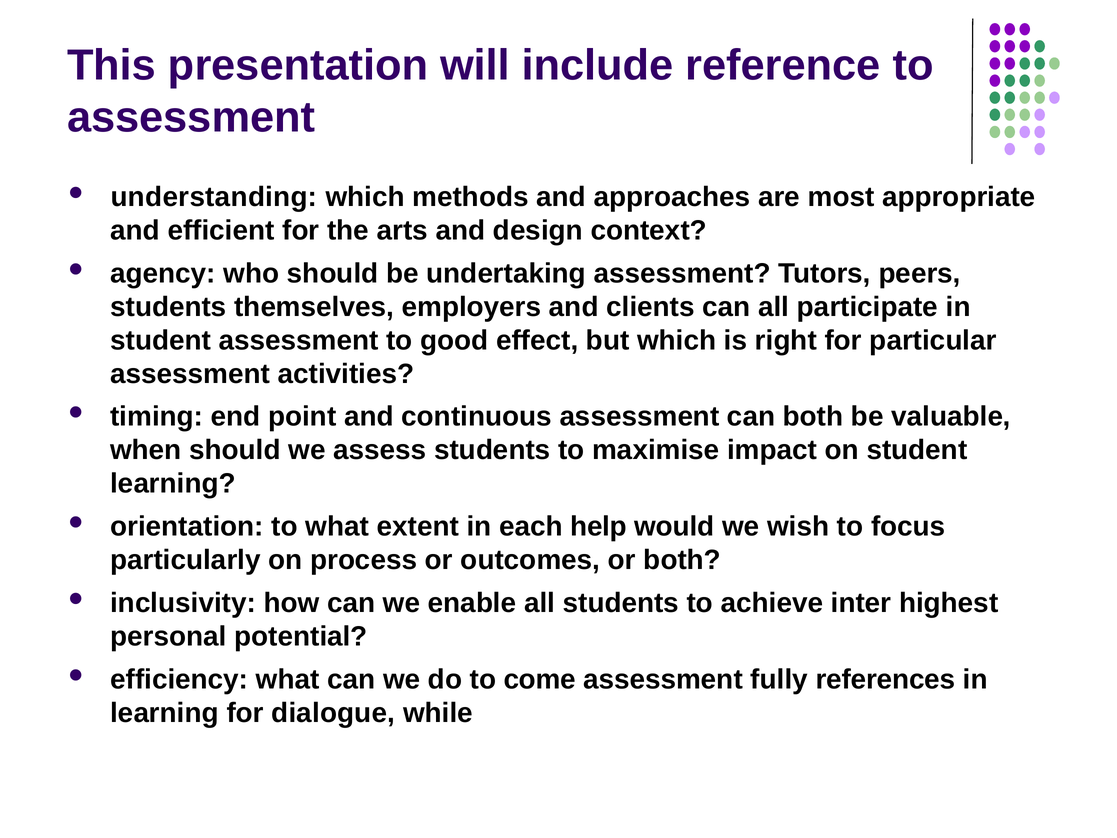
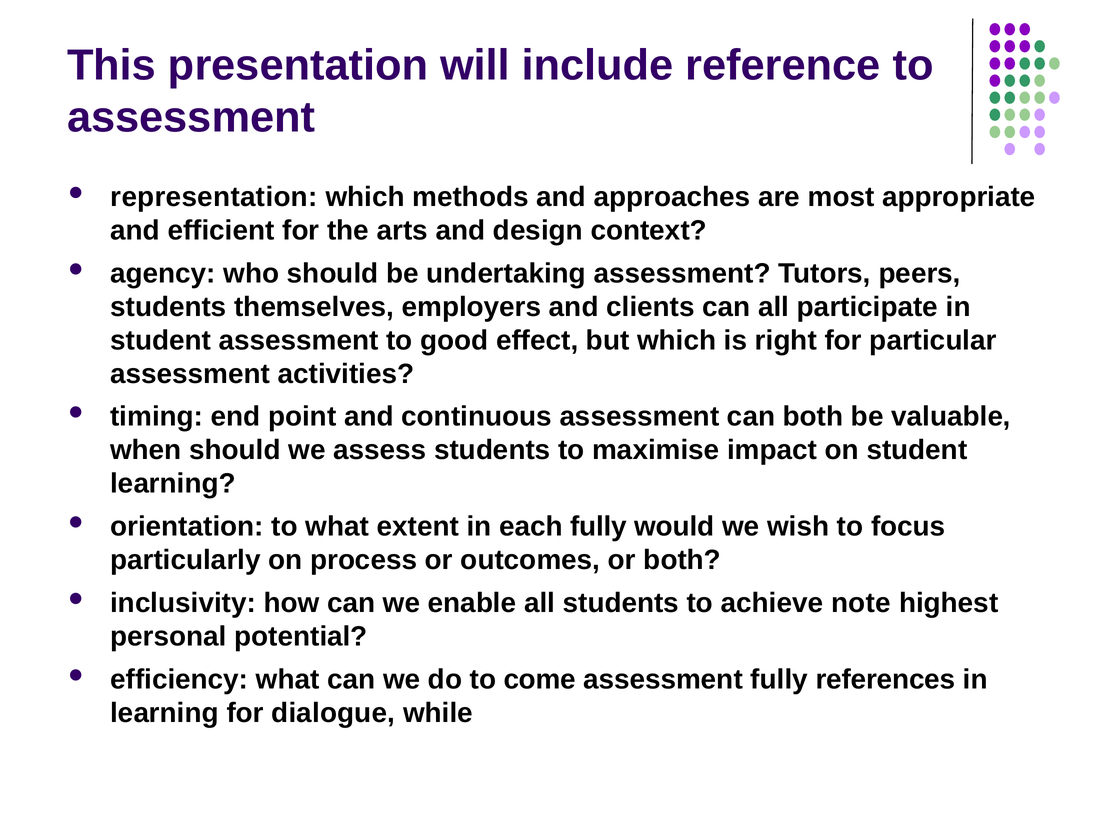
understanding: understanding -> representation (214, 197)
each help: help -> fully (599, 526)
inter: inter -> note (861, 603)
